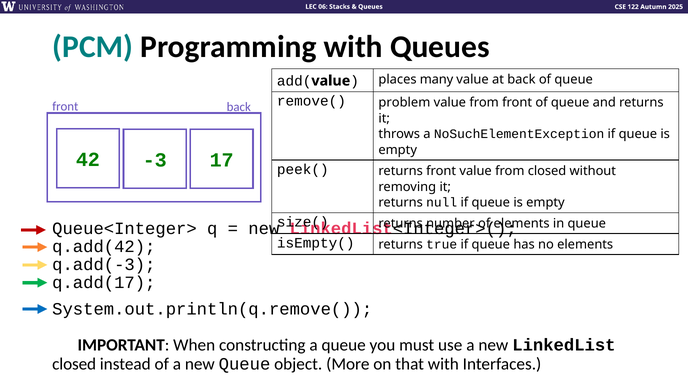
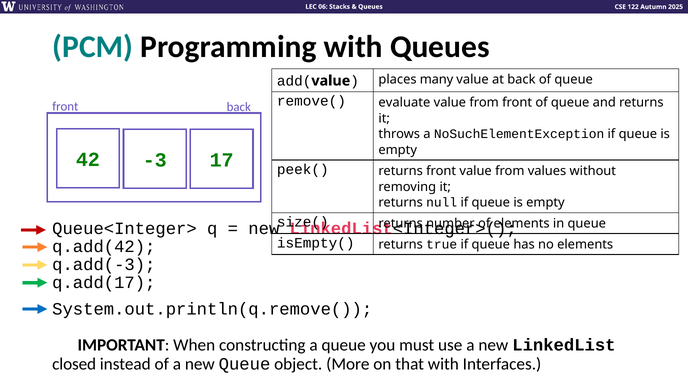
problem: problem -> evaluate (404, 103)
from closed: closed -> values (547, 171)
